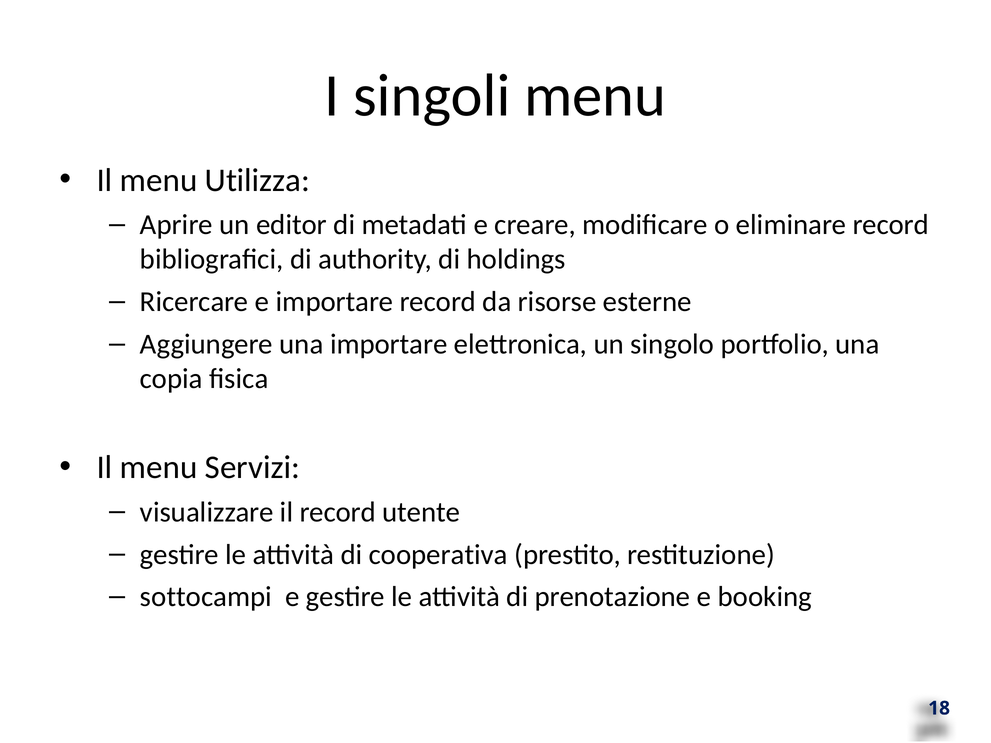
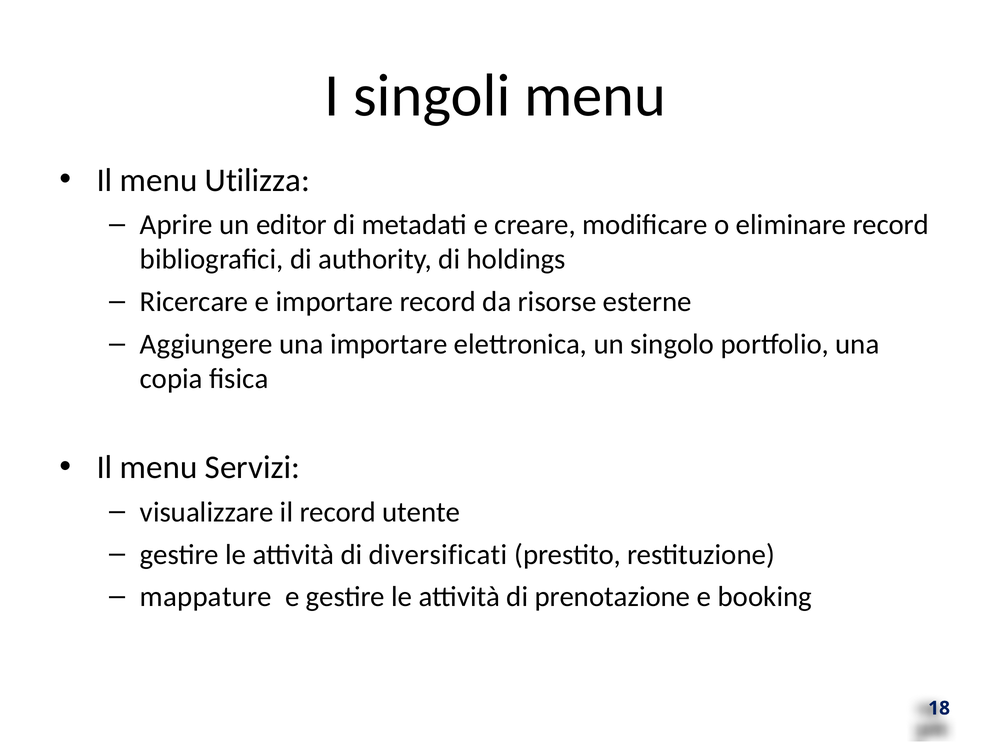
cooperativa: cooperativa -> diversificati (438, 555)
sottocampi: sottocampi -> mappature (206, 597)
